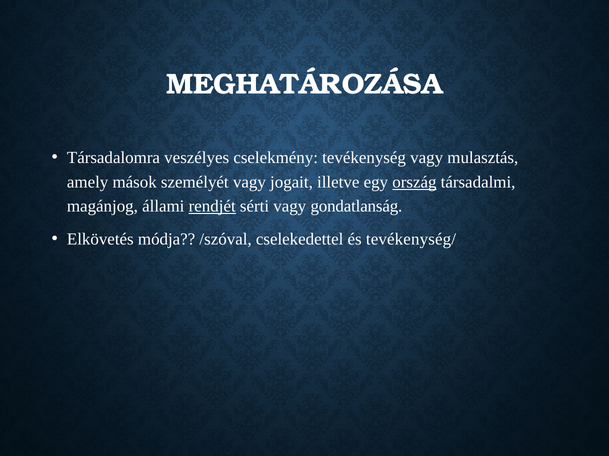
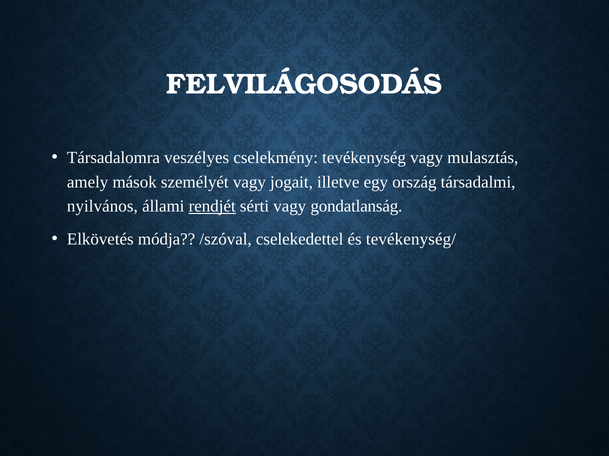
MEGHATÁROZÁSA: MEGHATÁROZÁSA -> FELVILÁGOSODÁS (304, 85)
ország underline: present -> none (414, 182)
magánjog: magánjog -> nyilvános (102, 207)
